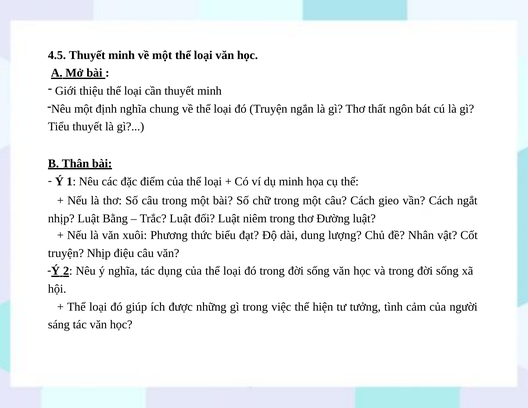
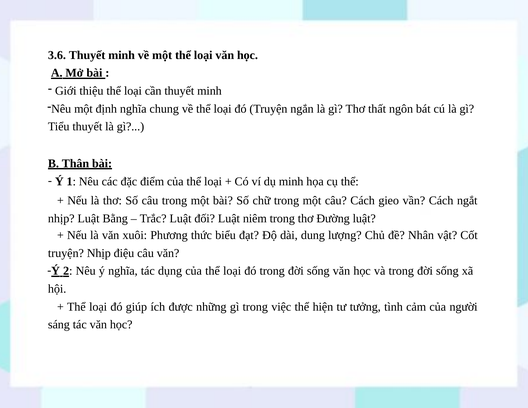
4.5: 4.5 -> 3.6 (57, 55)
